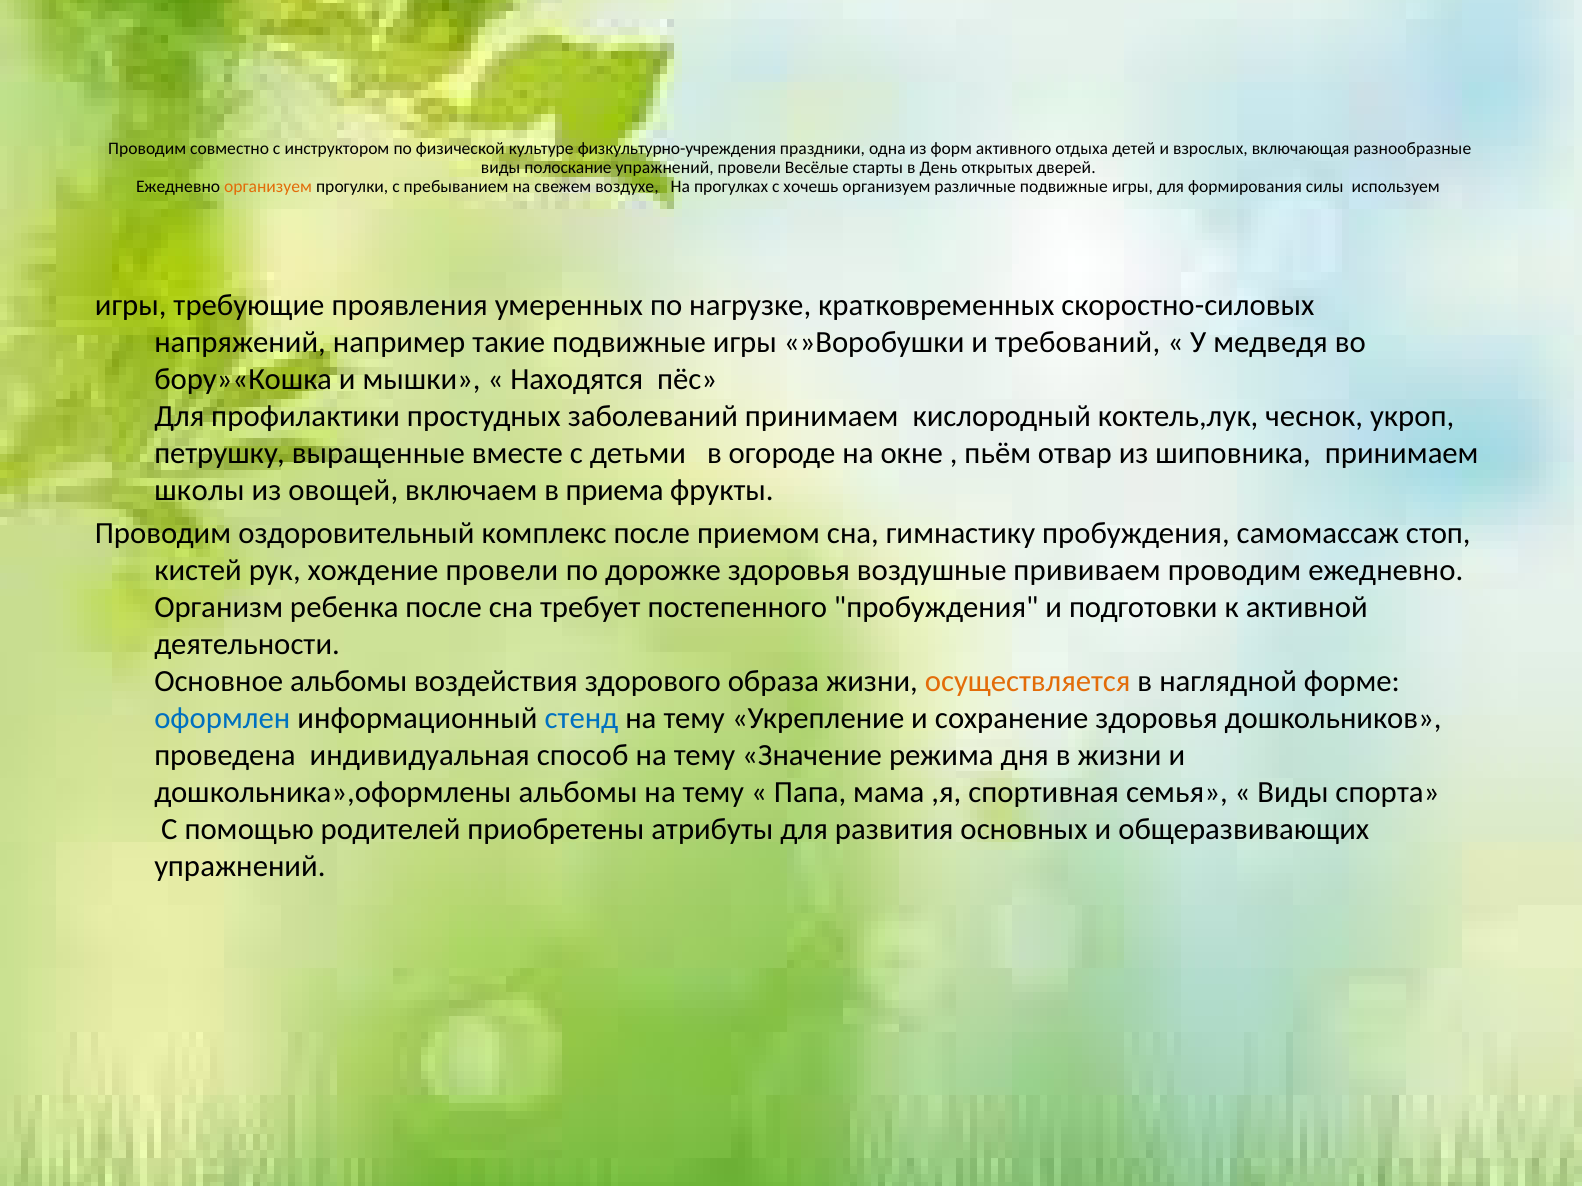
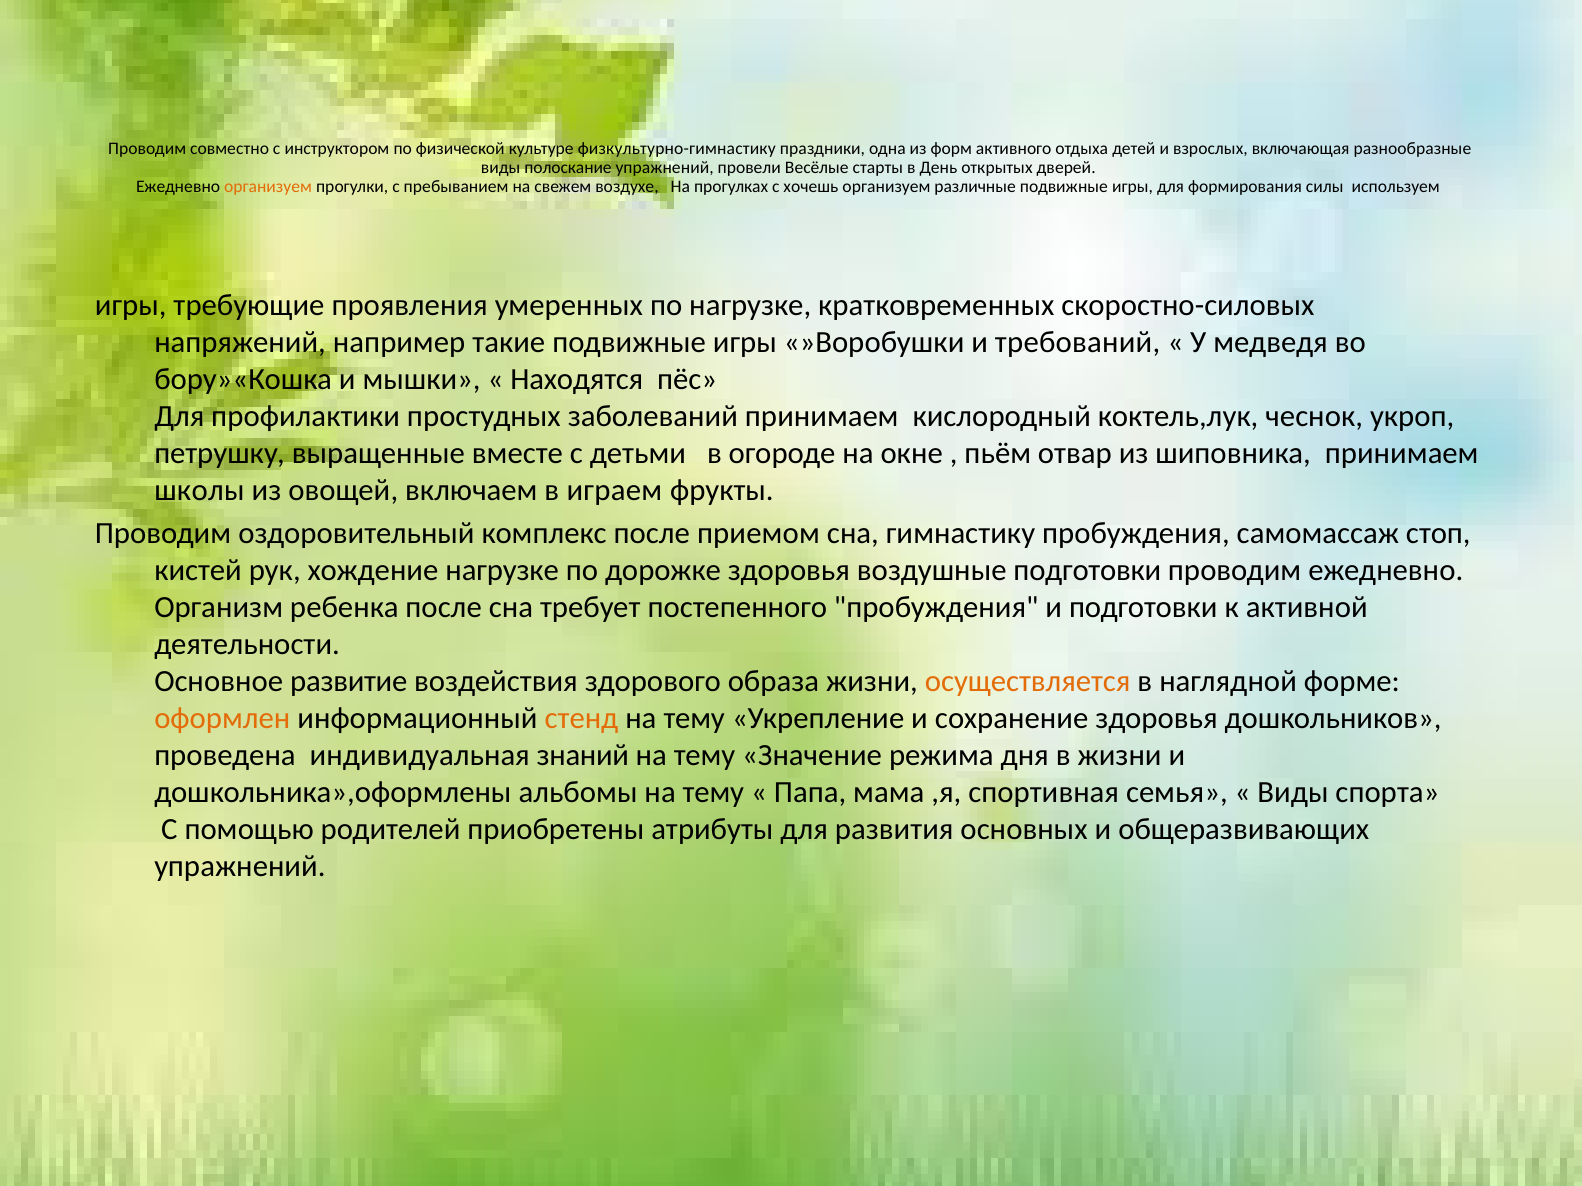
физкультурно-учреждения: физкультурно-учреждения -> физкультурно-гимнастику (677, 149)
приема: приема -> играем (614, 490)
хождение провели: провели -> нагрузке (502, 571)
воздушные прививаем: прививаем -> подготовки (1087, 571)
Основное альбомы: альбомы -> развитие (349, 682)
оформлен colour: blue -> orange (222, 719)
стенд colour: blue -> orange (582, 719)
способ: способ -> знаний (583, 756)
